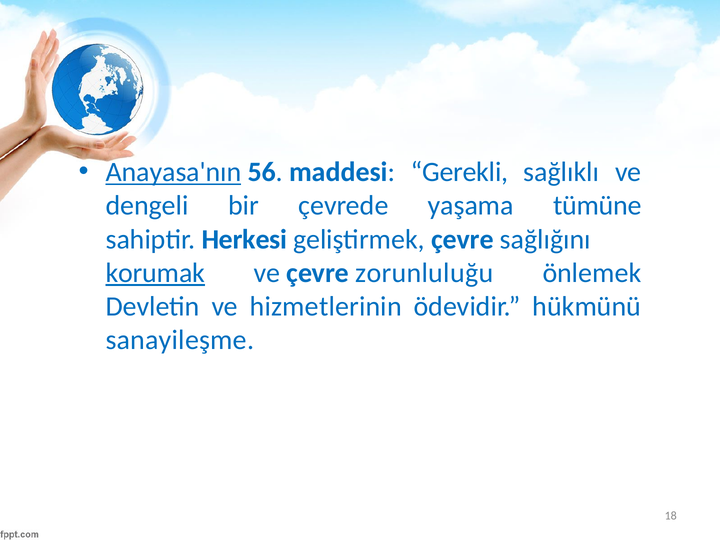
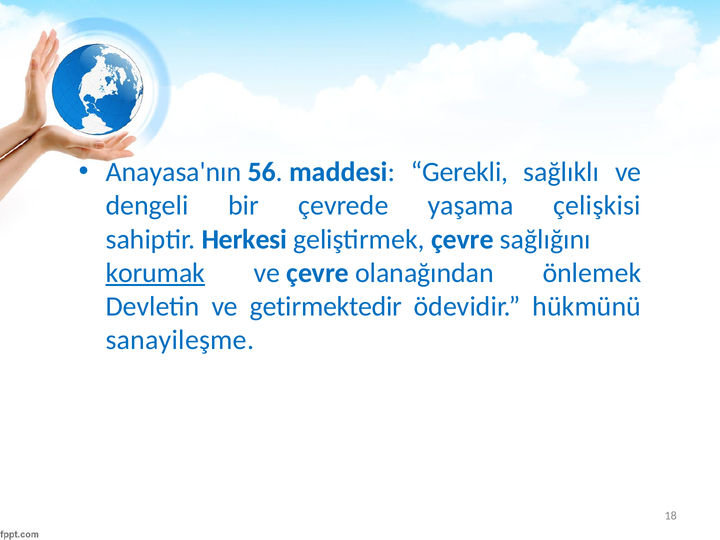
Anayasa'nın underline: present -> none (173, 172)
tümüne: tümüne -> çelişkisi (597, 206)
zorunluluğu: zorunluluğu -> olanağından (425, 273)
hizmetlerinin: hizmetlerinin -> getirmektedir (326, 307)
